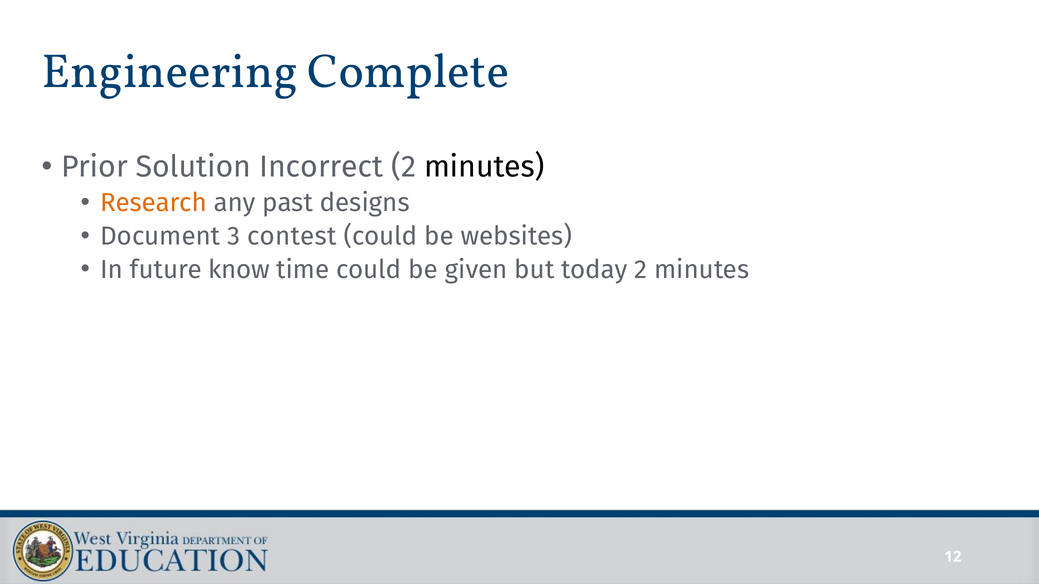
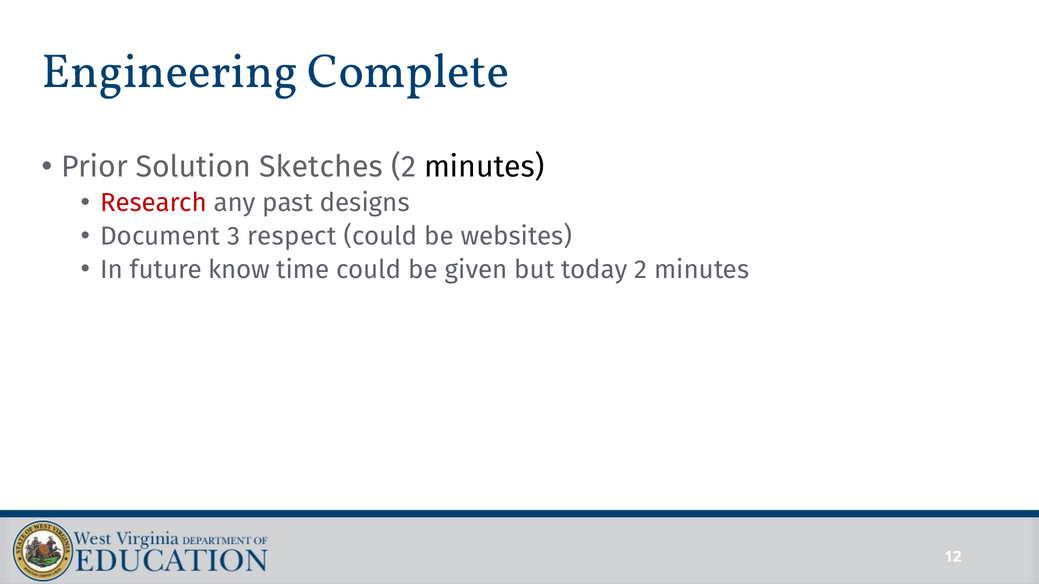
Incorrect: Incorrect -> Sketches (321, 167)
Research colour: orange -> red (154, 203)
contest: contest -> respect (292, 236)
